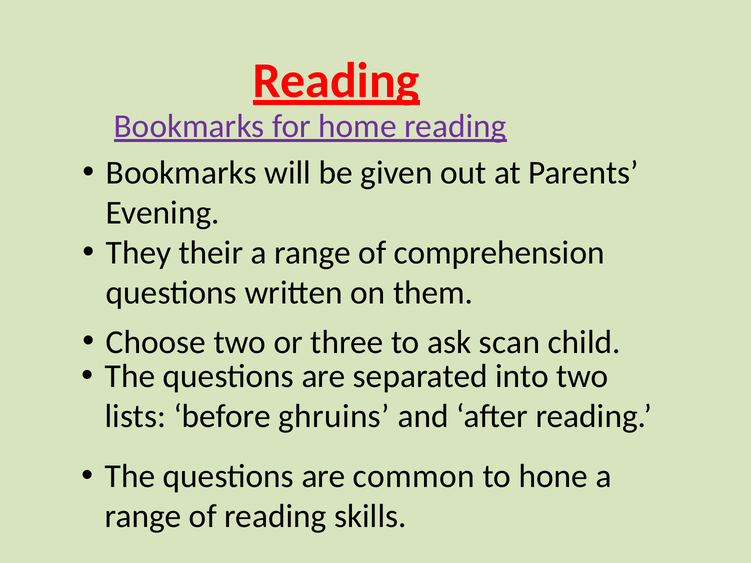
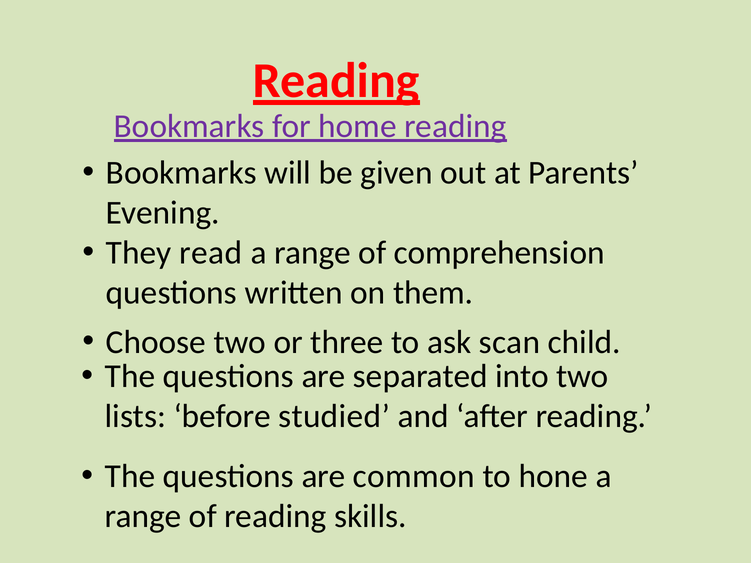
their: their -> read (211, 253)
ghruins: ghruins -> studied (334, 417)
